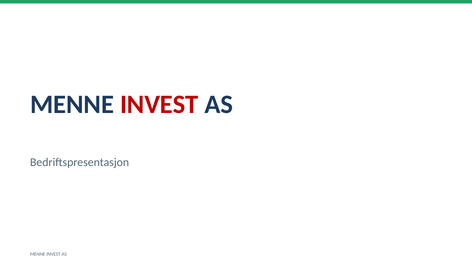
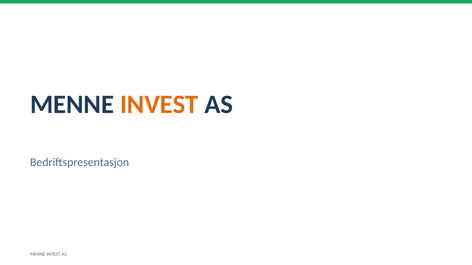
INVEST colour: red -> orange (159, 105)
